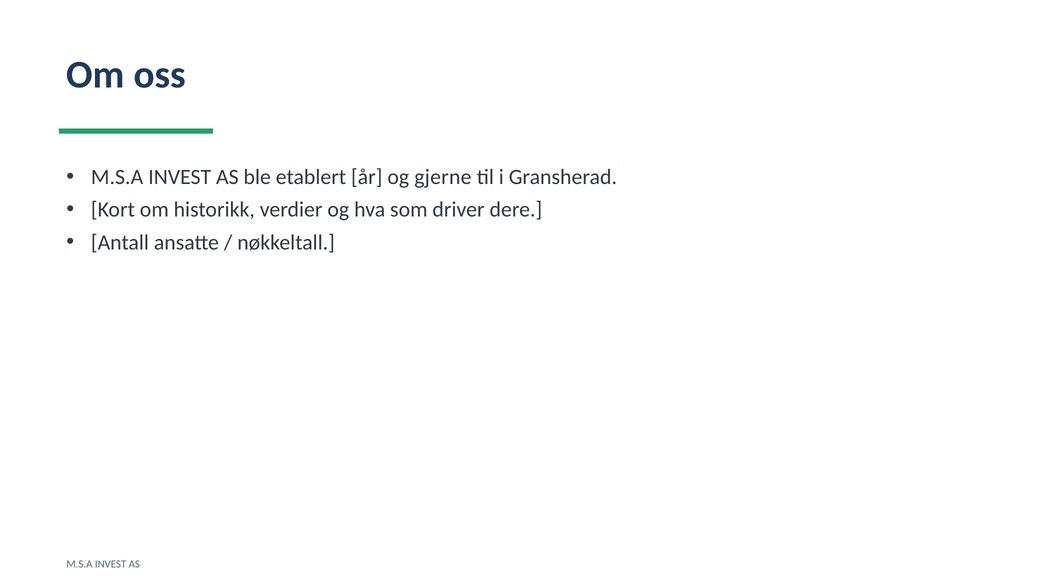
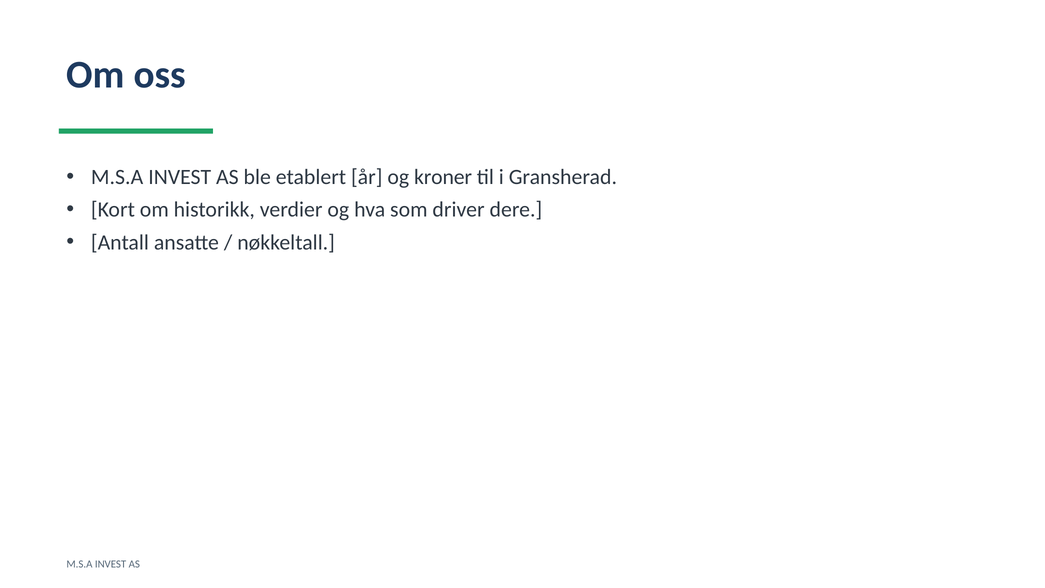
gjerne: gjerne -> kroner (443, 177)
